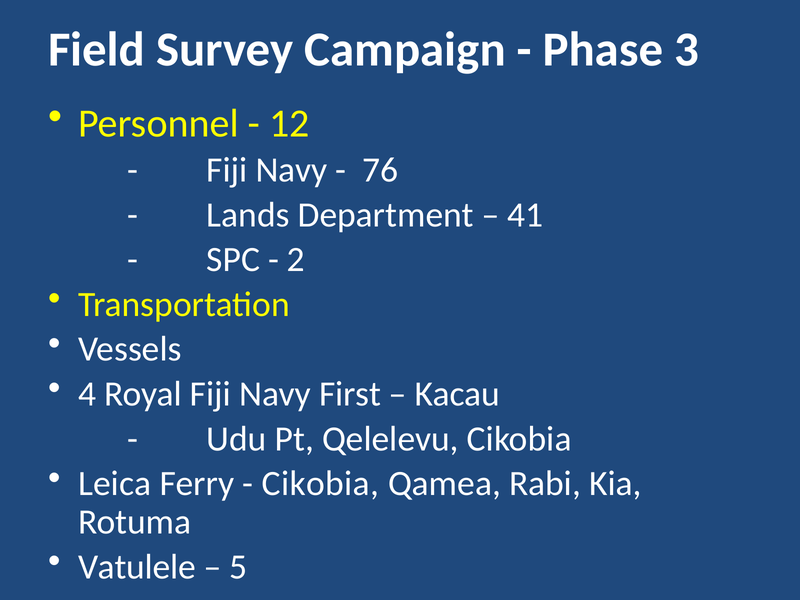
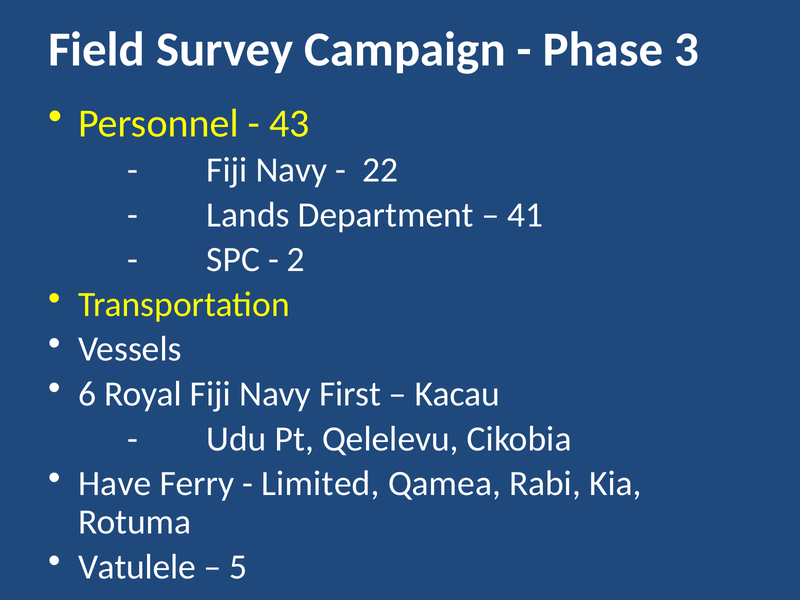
12: 12 -> 43 (289, 123)
76: 76 -> 22 (380, 170)
4: 4 -> 6 (87, 394)
Leica: Leica -> Have (115, 484)
Cikobia: Cikobia -> Limited (320, 484)
